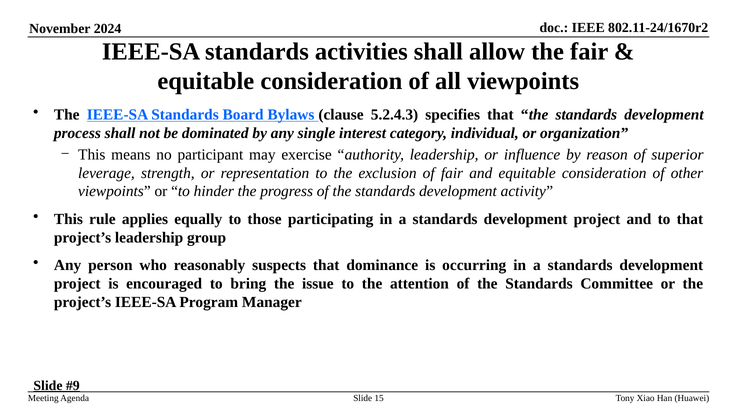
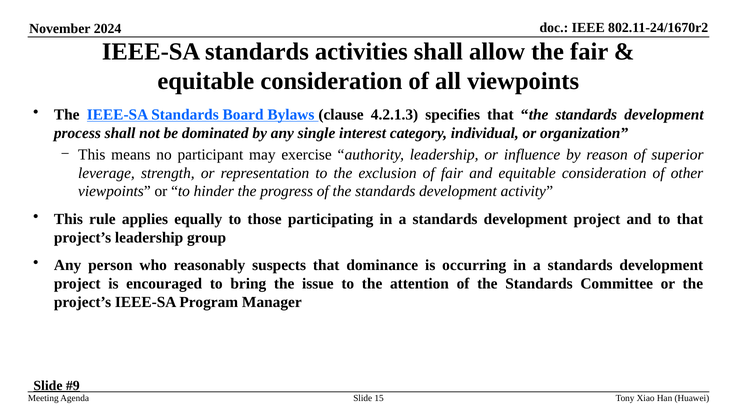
5.2.4.3: 5.2.4.3 -> 4.2.1.3 (395, 114)
